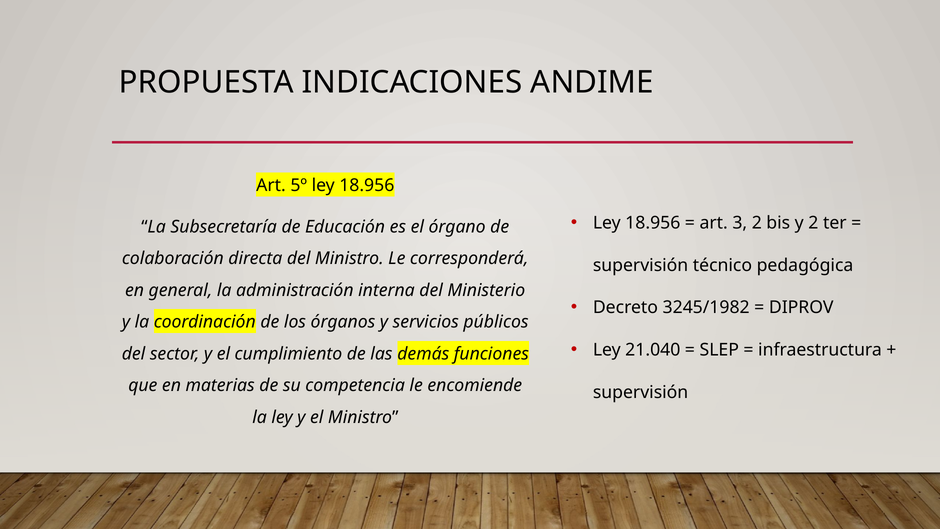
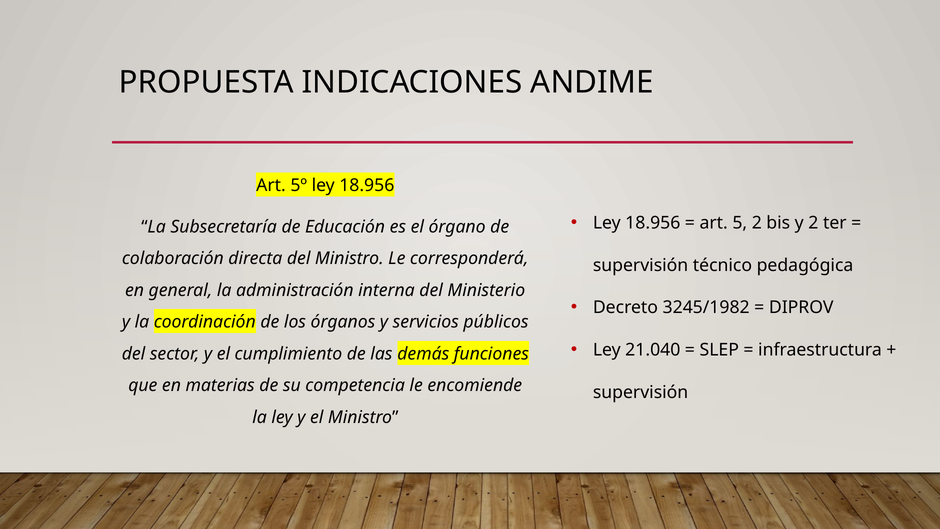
3: 3 -> 5 (740, 223)
